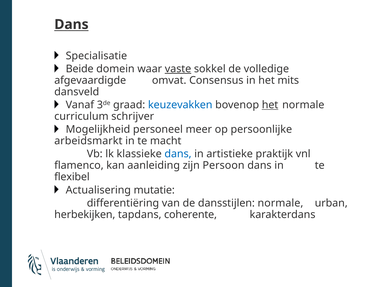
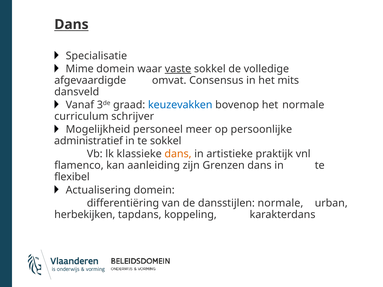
Beide: Beide -> Mime (80, 69)
het underline: present -> none (270, 105)
arbeidsmarkt: arbeidsmarkt -> administratief (88, 141)
te macht: macht -> sokkel (166, 141)
dans colour: blue -> orange (178, 154)
Persoon: Persoon -> Grenzen (224, 166)
Actualisering mutatie: mutatie -> domein (154, 190)
coherente: coherente -> koppeling (190, 215)
